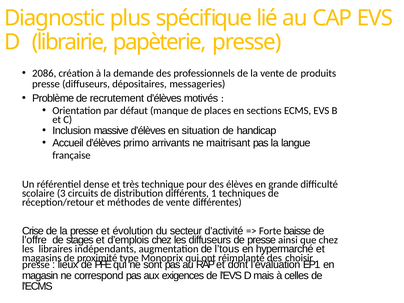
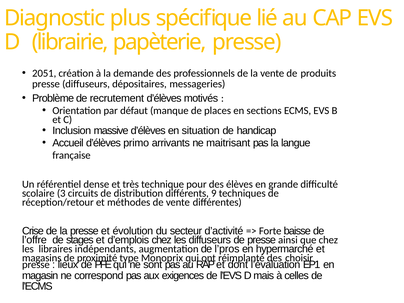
2086: 2086 -> 2051 (44, 73)
1: 1 -> 9 (214, 193)
l’tous: l’tous -> l’pros (227, 249)
